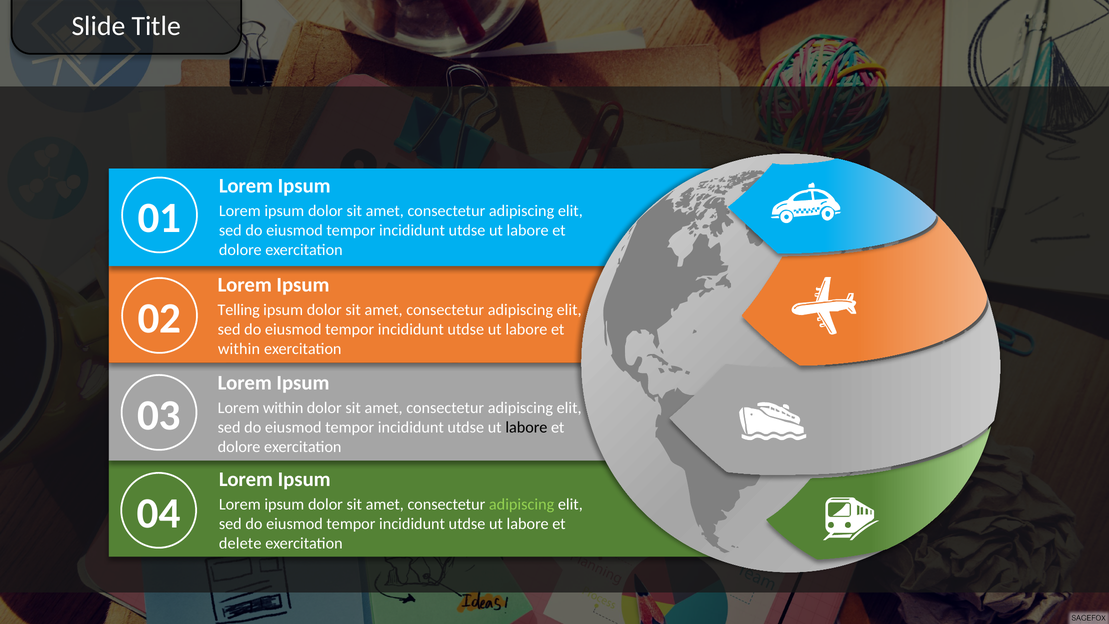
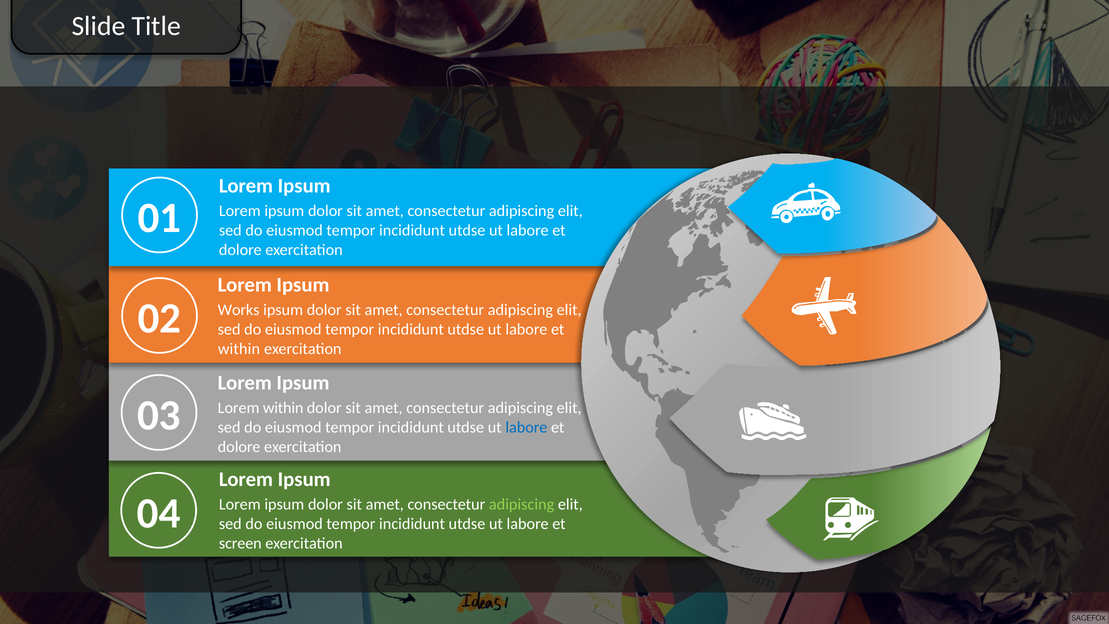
Telling: Telling -> Works (239, 310)
labore colour: black -> blue (526, 427)
delete: delete -> screen (240, 543)
